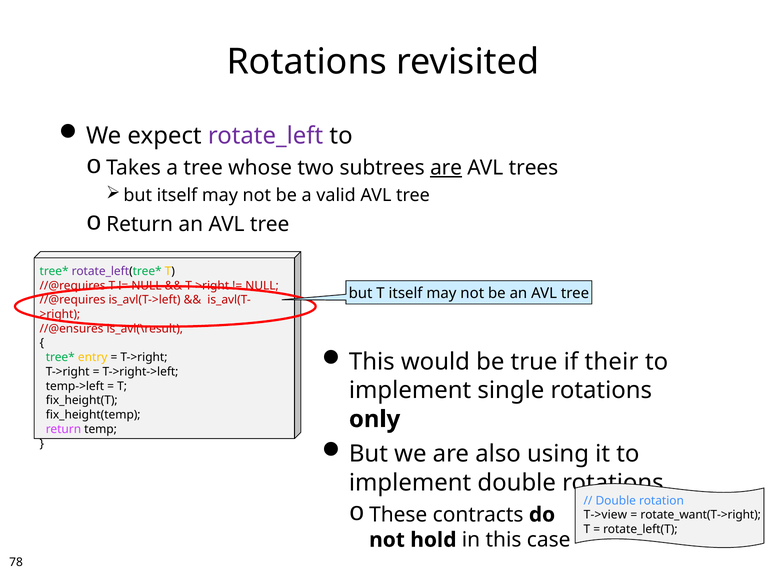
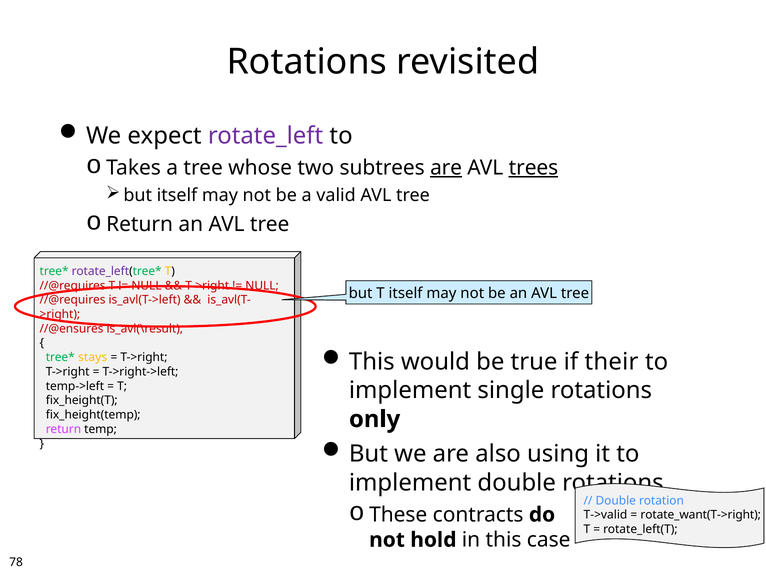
trees underline: none -> present (533, 168)
entry: entry -> stays (93, 357)
T->view: T->view -> T->valid (605, 514)
